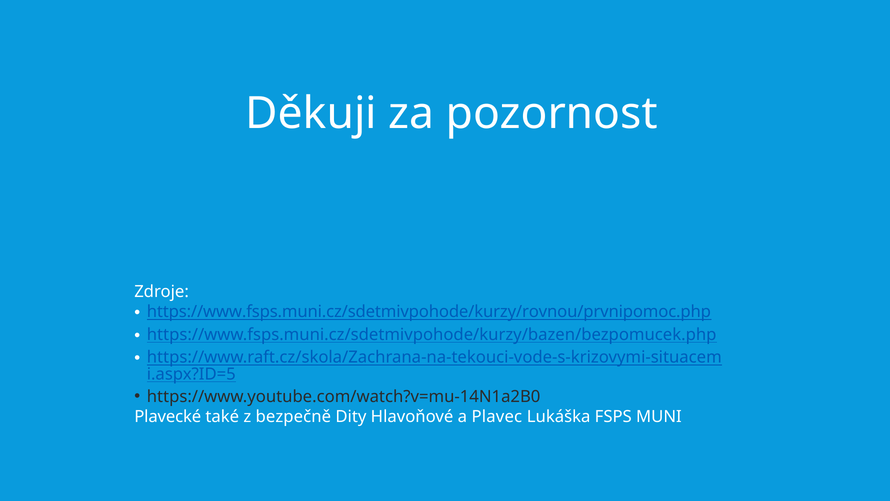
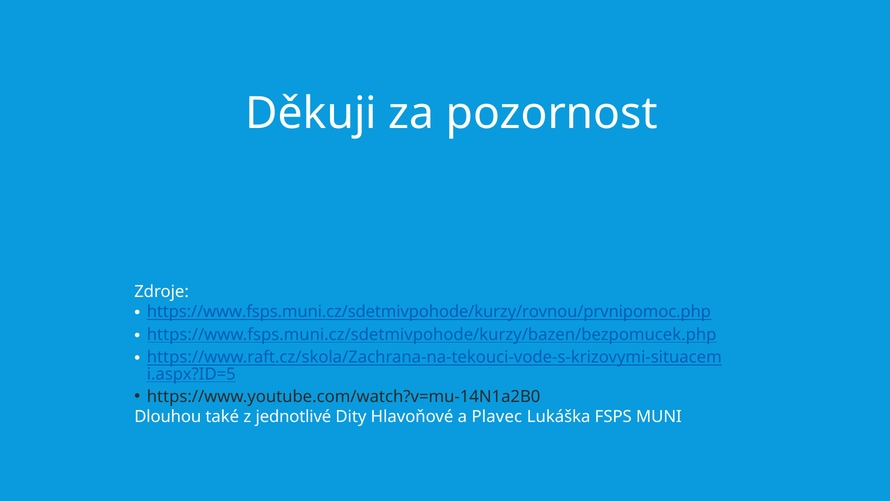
Plavecké: Plavecké -> Dlouhou (168, 417)
bezpečně: bezpečně -> jednotlivé (293, 417)
